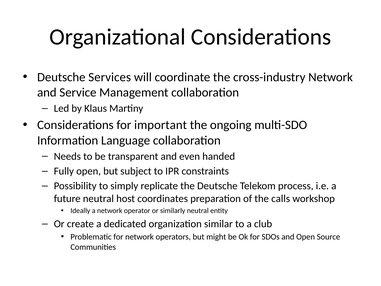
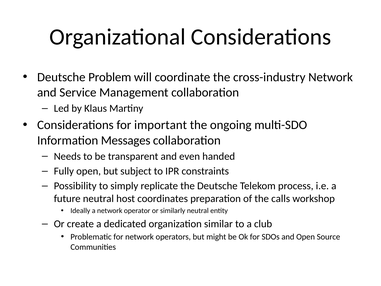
Services: Services -> Problem (110, 77)
Language: Language -> Messages (126, 140)
